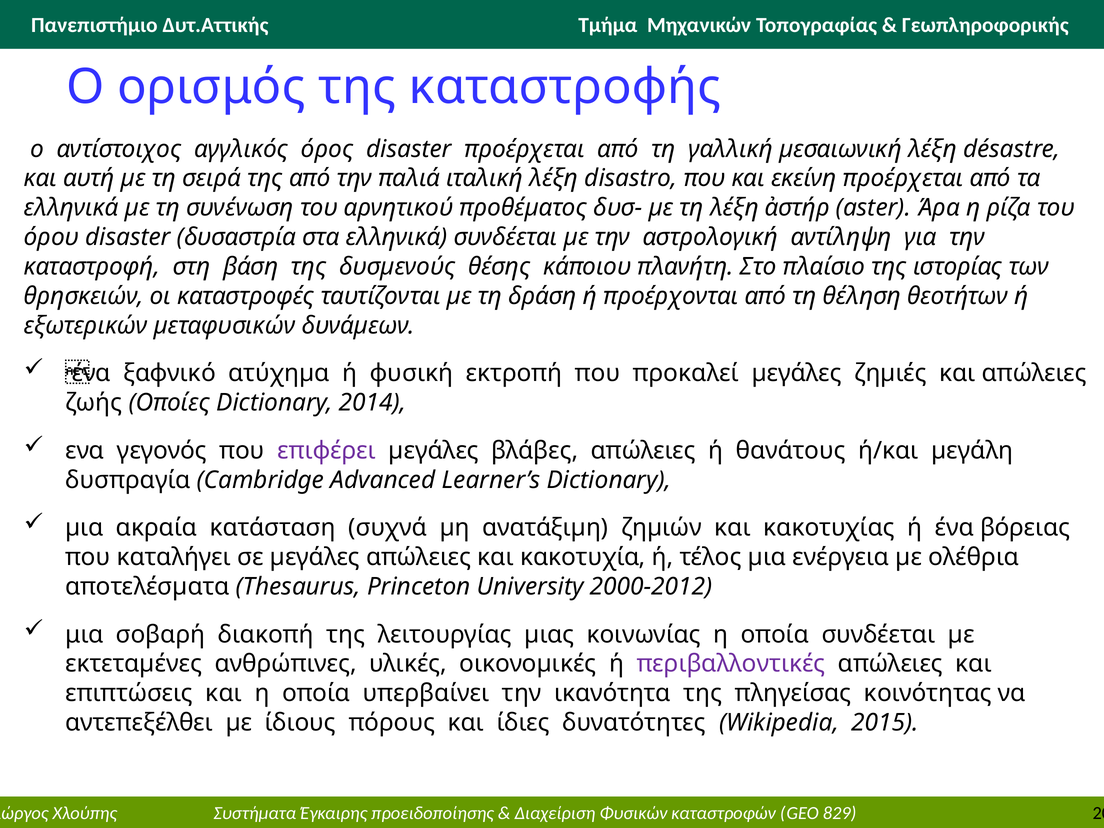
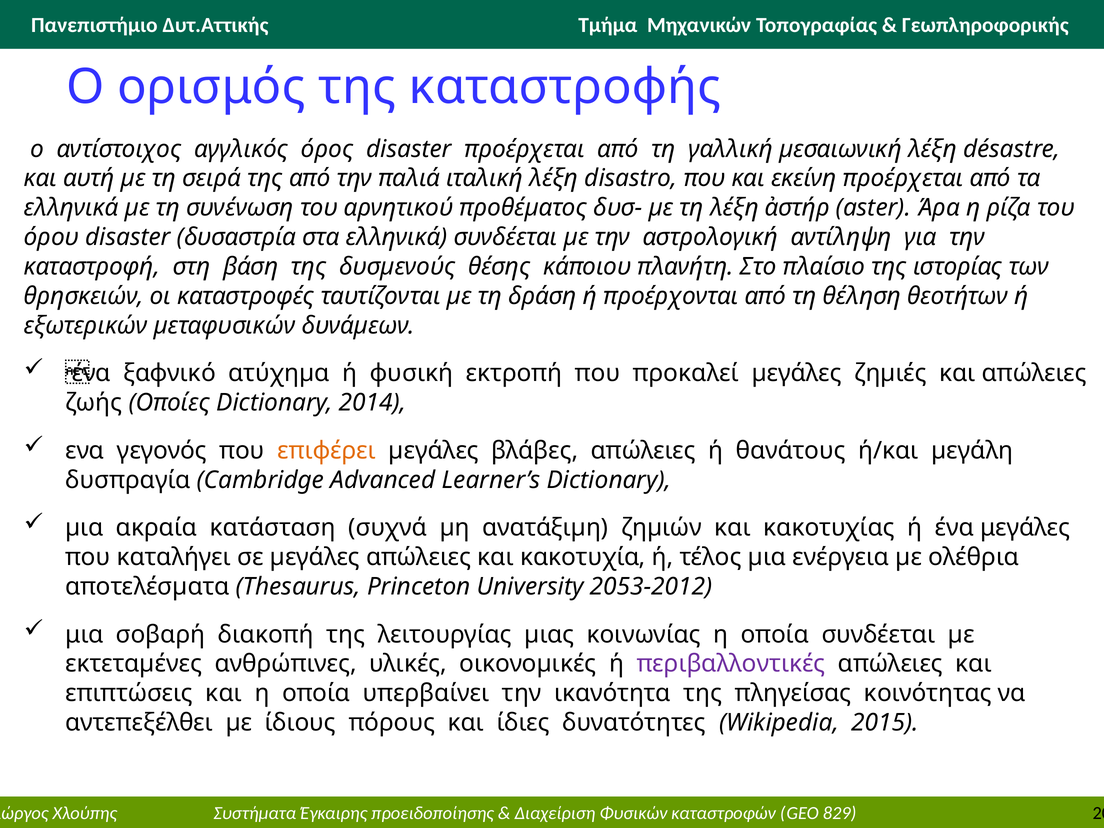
επιφέρει colour: purple -> orange (327, 451)
ένα βόρειας: βόρειας -> μεγάλες (1025, 528)
2000-2012: 2000-2012 -> 2053-2012 (651, 587)
